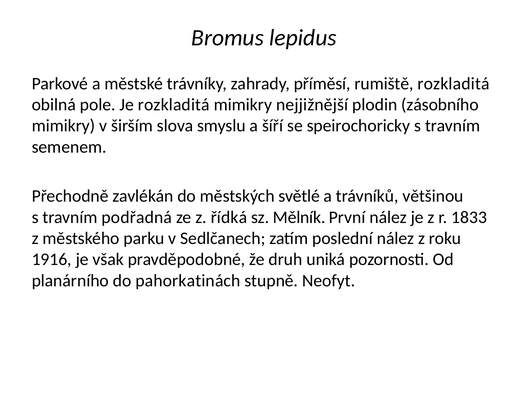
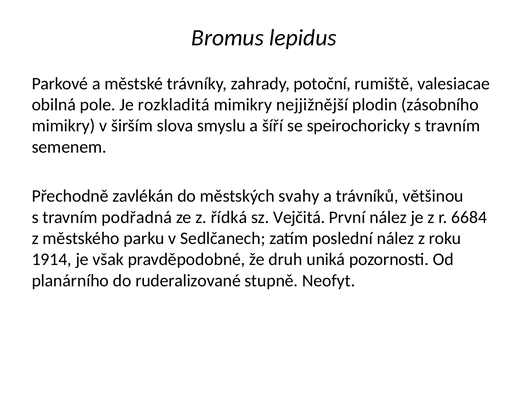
příměsí: příměsí -> potoční (322, 84)
rumiště rozkladitá: rozkladitá -> valesiacae (454, 84)
světlé: světlé -> svahy (299, 196)
Mělník: Mělník -> Vejčitá (299, 217)
1833: 1833 -> 6684 (469, 217)
1916: 1916 -> 1914 (52, 260)
pahorkatinách: pahorkatinách -> ruderalizované (188, 281)
